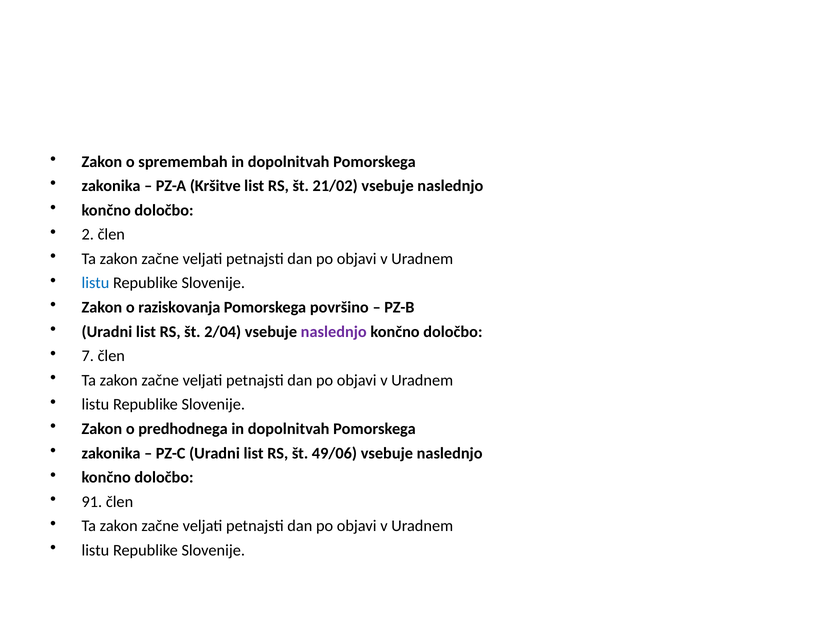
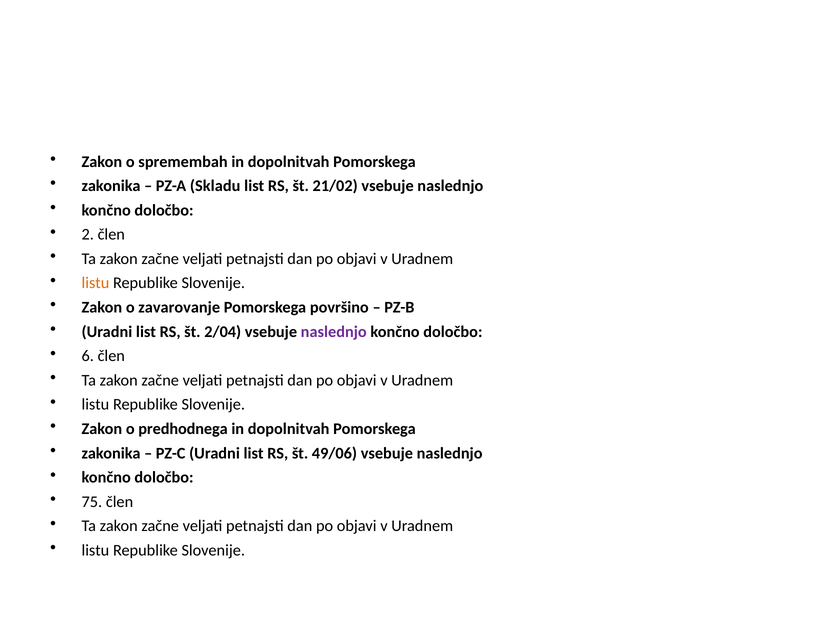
Kršitve: Kršitve -> Skladu (215, 186)
listu colour: blue -> orange (95, 283)
raziskovanja: raziskovanja -> zavarovanje (179, 307)
7: 7 -> 6 (88, 356)
91: 91 -> 75 (92, 502)
